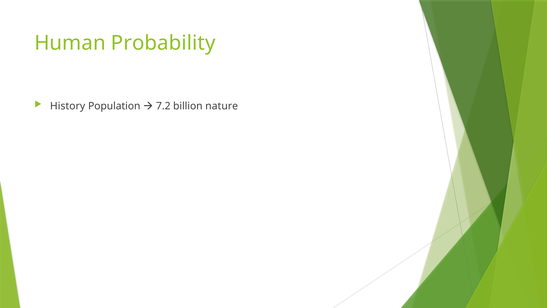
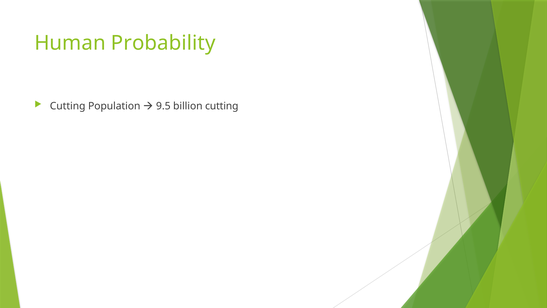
History: History -> Cutting (68, 106)
7.2: 7.2 -> 9.5 (163, 106)
billion nature: nature -> cutting (222, 106)
